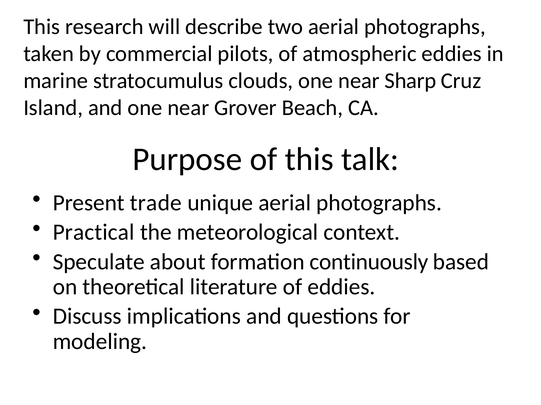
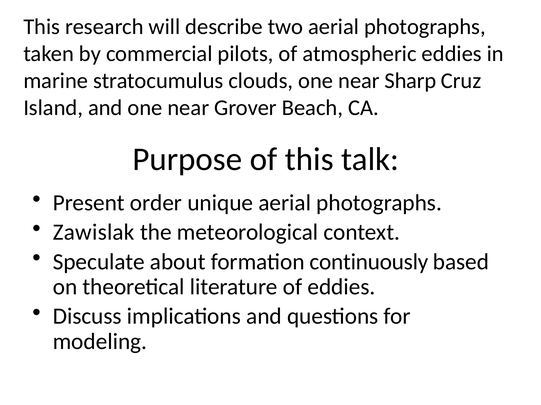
trade: trade -> order (156, 203)
Practical: Practical -> Zawislak (94, 233)
